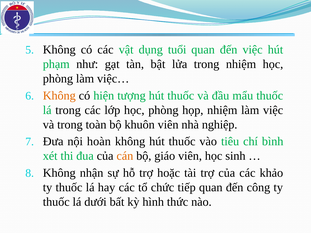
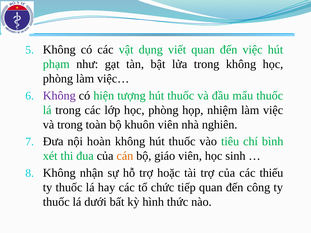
tuổi: tuổi -> viết (177, 50)
trong nhiệm: nhiệm -> không (241, 64)
Không colour: orange -> purple (59, 96)
nghiệp: nghiệp -> nghiên (220, 125)
khảo: khảo -> thiếu (271, 173)
